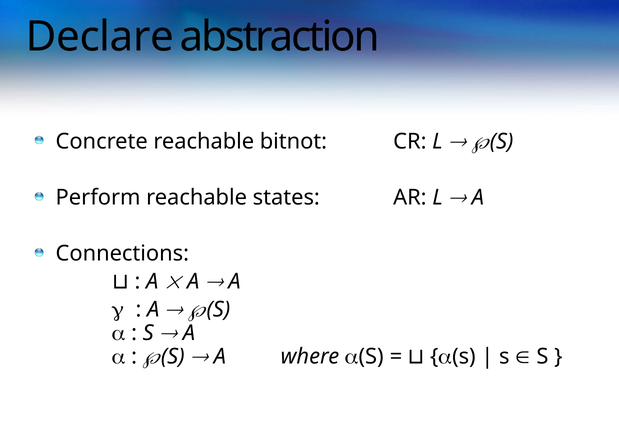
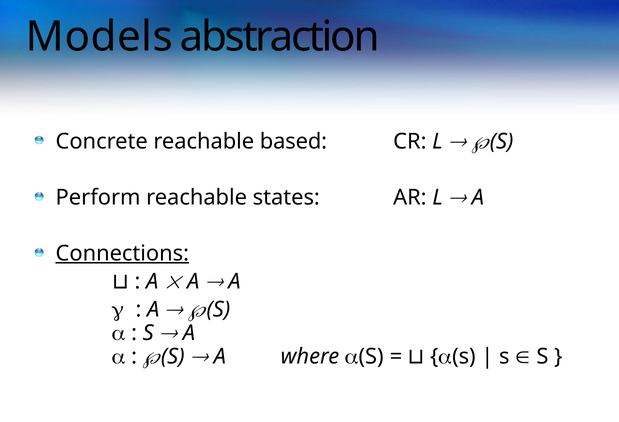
Declare: Declare -> Models (99, 37)
bitnot: bitnot -> based (293, 141)
Connections underline: none -> present (122, 253)
